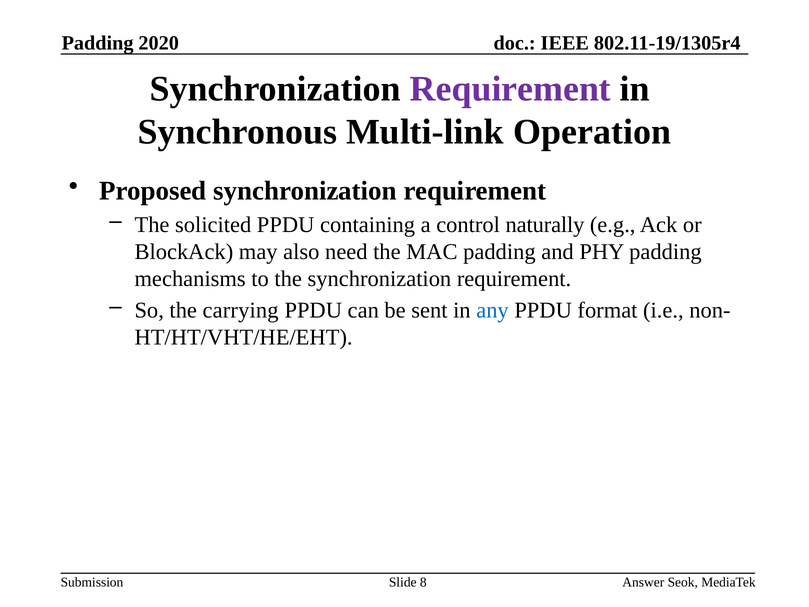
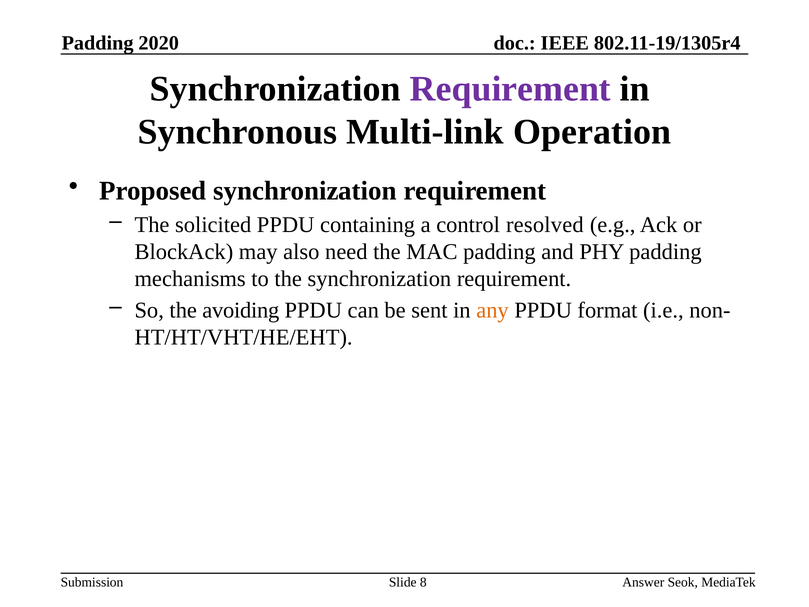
naturally: naturally -> resolved (545, 225)
carrying: carrying -> avoiding (241, 310)
any colour: blue -> orange (493, 310)
